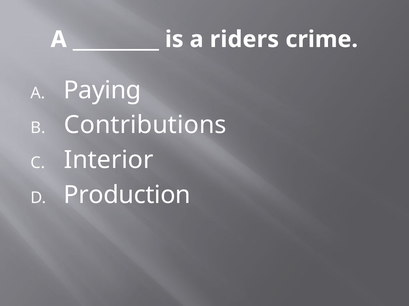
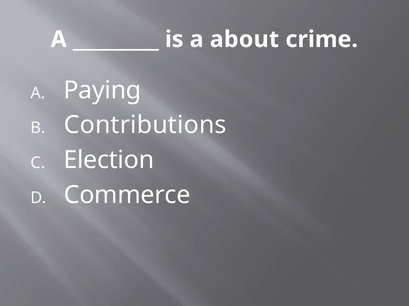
riders: riders -> about (244, 39)
Interior: Interior -> Election (109, 160)
Production: Production -> Commerce (127, 195)
